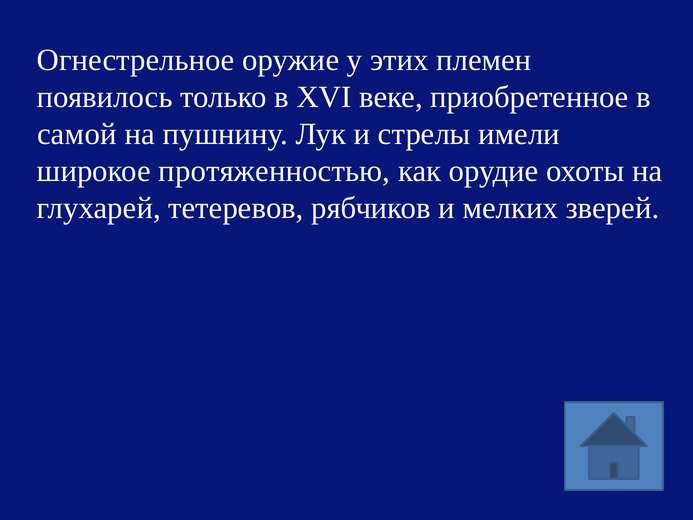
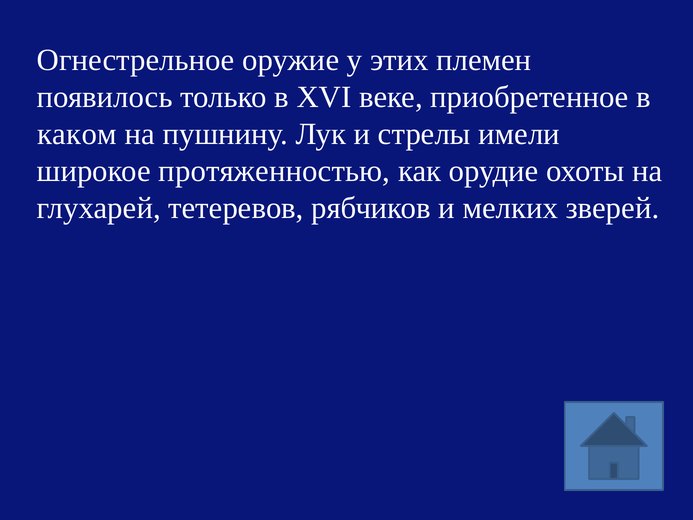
самой: самой -> каком (77, 134)
